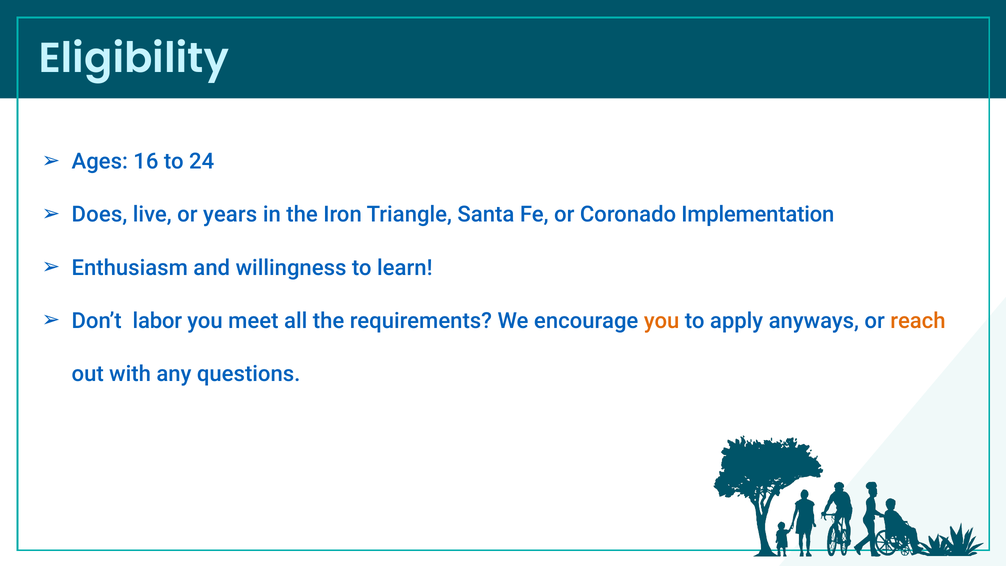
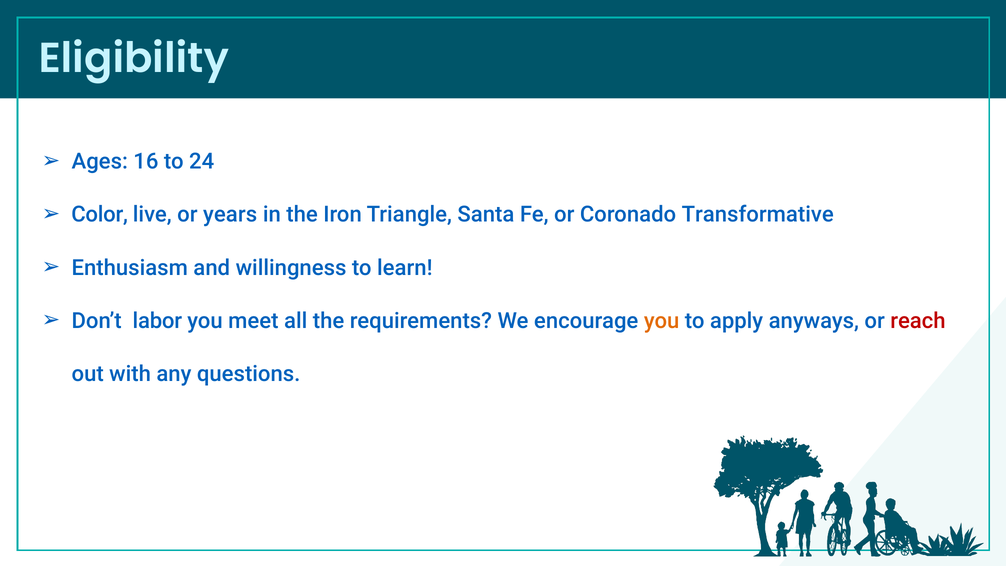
Does: Does -> Color (100, 215)
Implementation: Implementation -> Transformative (758, 215)
reach colour: orange -> red (918, 321)
